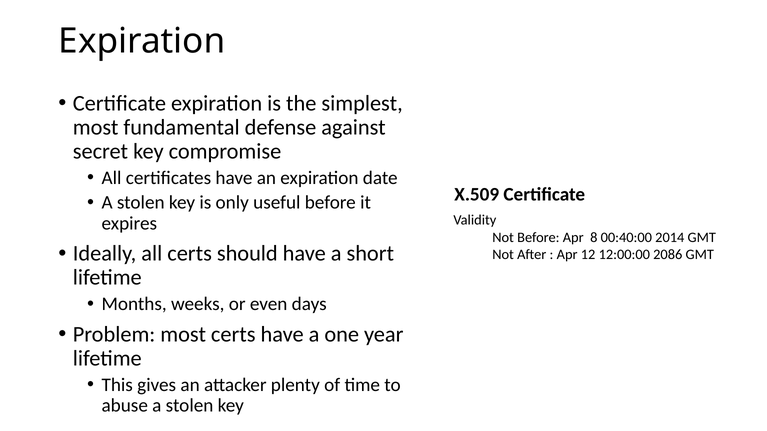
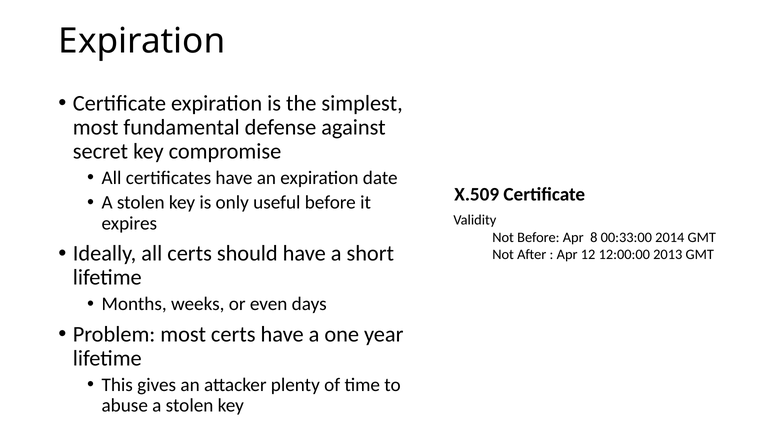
00:40:00: 00:40:00 -> 00:33:00 (626, 238)
2086: 2086 -> 2013 (668, 255)
